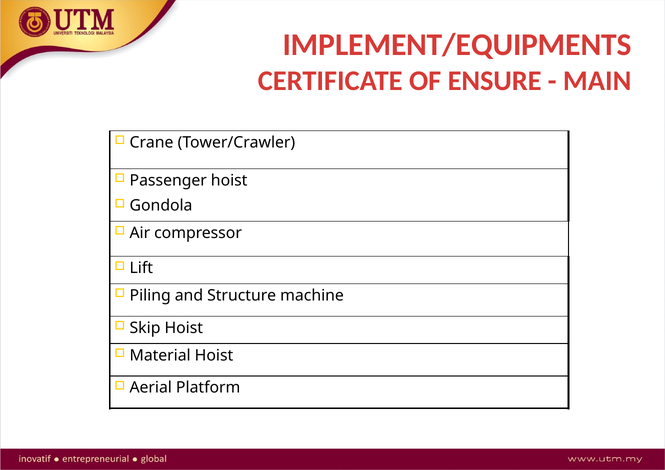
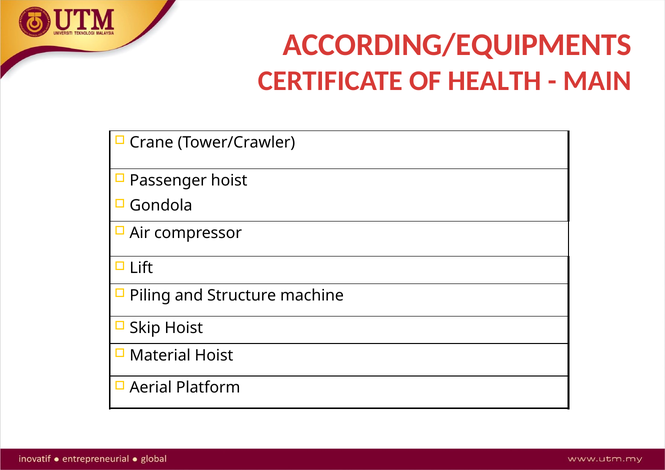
IMPLEMENT/EQUIPMENTS: IMPLEMENT/EQUIPMENTS -> ACCORDING/EQUIPMENTS (457, 45)
ENSURE: ENSURE -> HEALTH (494, 81)
